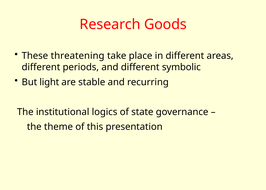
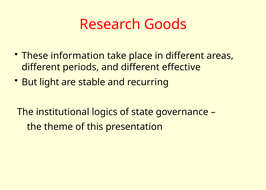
threatening: threatening -> information (78, 56)
symbolic: symbolic -> effective (181, 67)
